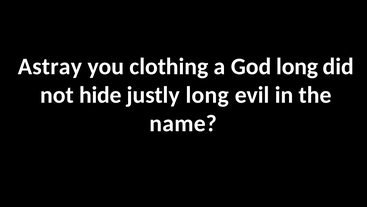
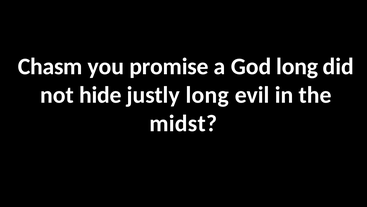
Astray: Astray -> Chasm (50, 66)
clothing: clothing -> promise (169, 66)
name: name -> midst (183, 123)
